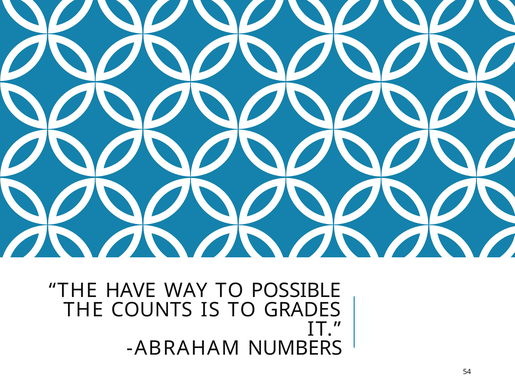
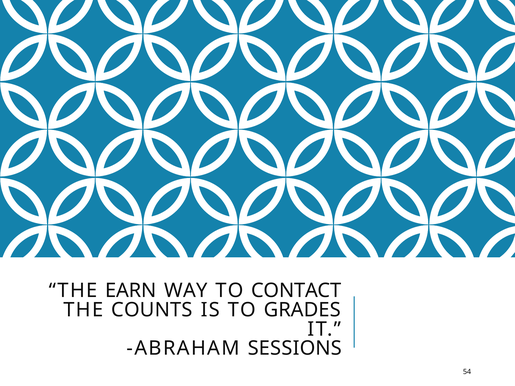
HAVE: HAVE -> EARN (131, 291)
POSSIBLE: POSSIBLE -> CONTACT (296, 291)
NUMBERS: NUMBERS -> SESSIONS (295, 349)
